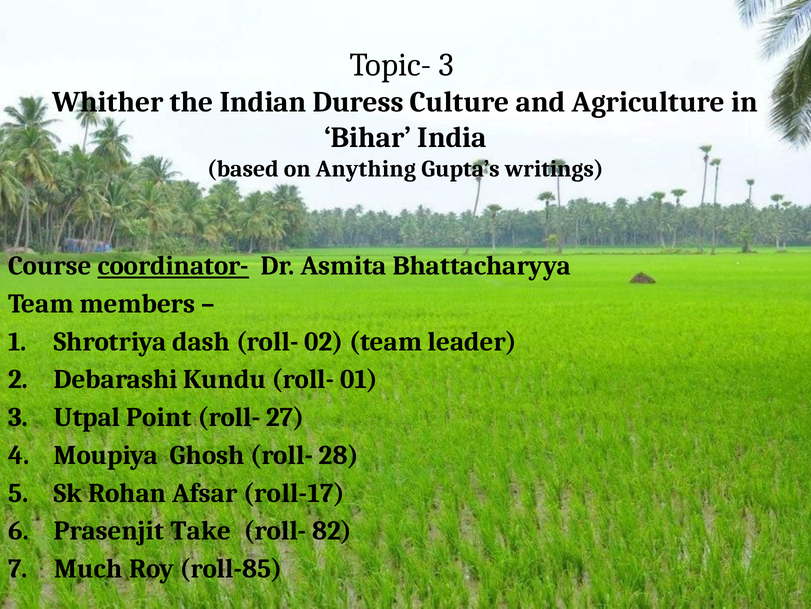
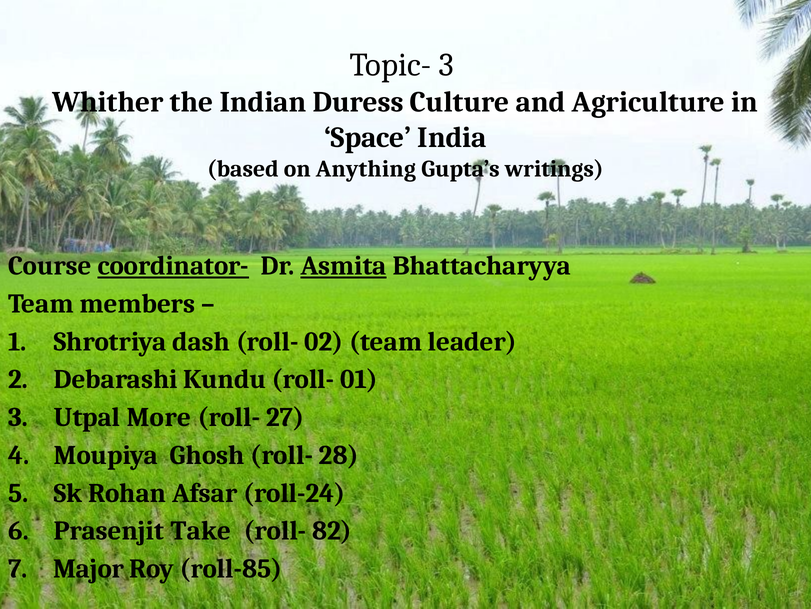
Bihar: Bihar -> Space (368, 137)
Asmita underline: none -> present (344, 265)
Point: Point -> More (159, 417)
roll-17: roll-17 -> roll-24 (294, 492)
Much: Much -> Major (89, 568)
